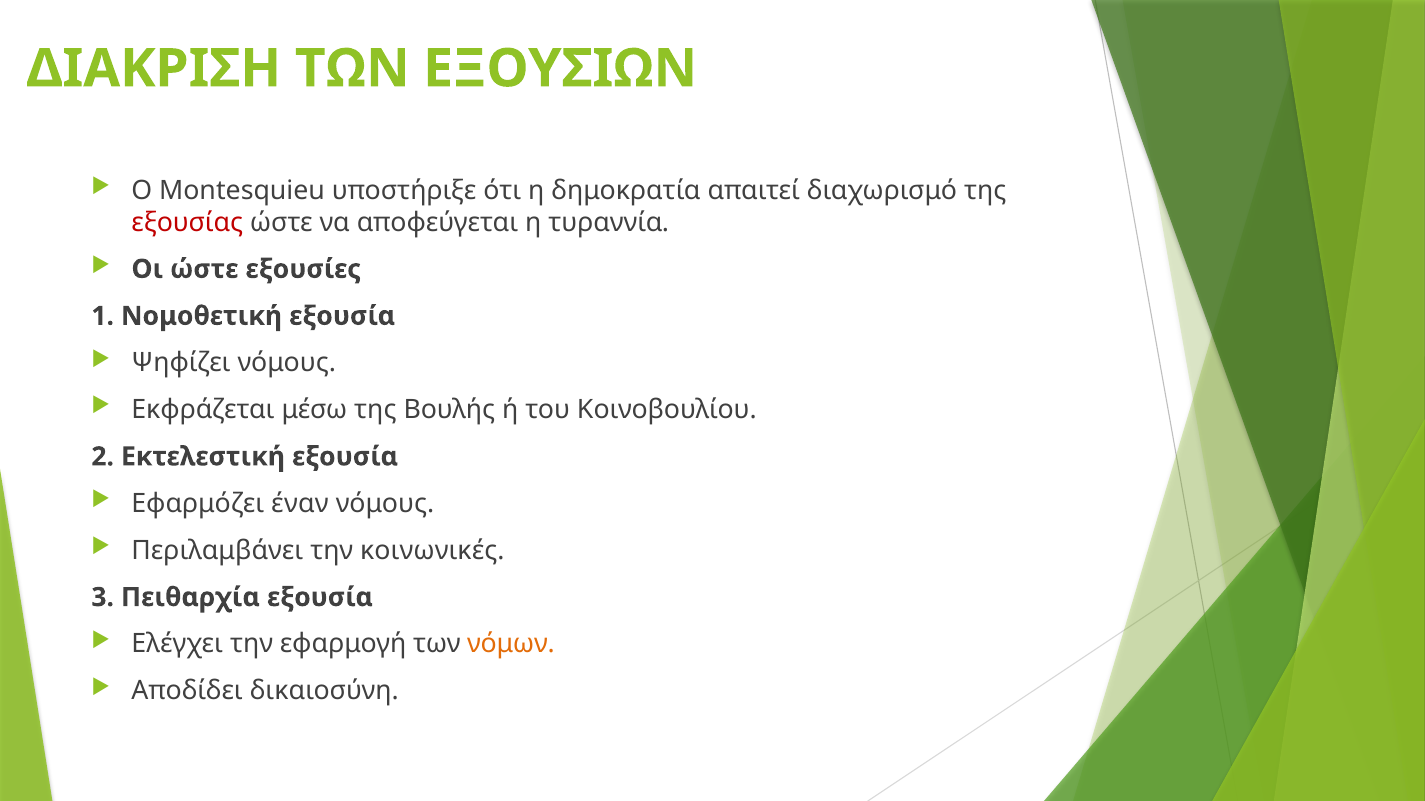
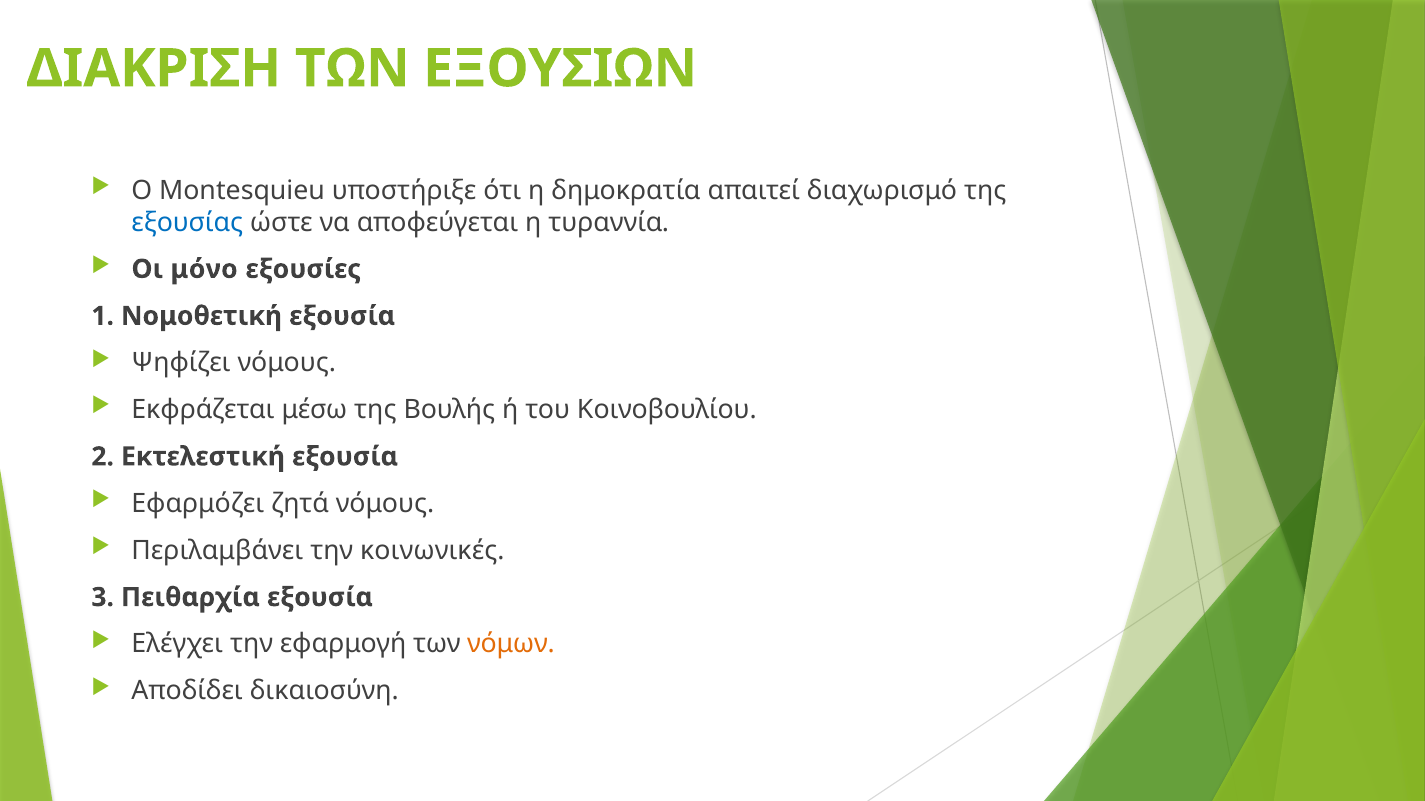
εξουσίας colour: red -> blue (187, 222)
Οι ώστε: ώστε -> μόνο (204, 269)
έναν: έναν -> ζητά (300, 504)
